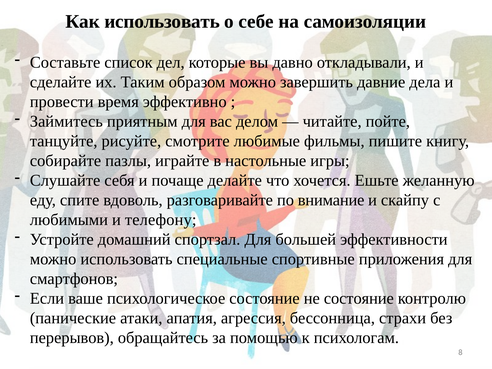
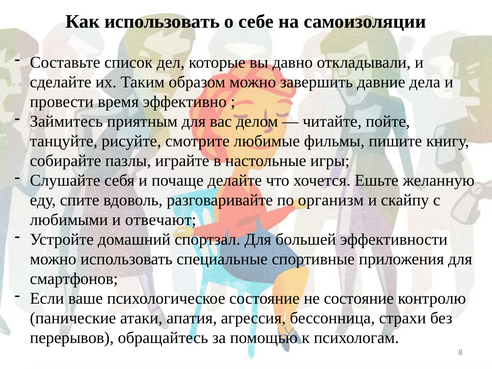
внимание: внимание -> организм (331, 200)
телефону: телефону -> отвечают (161, 220)
